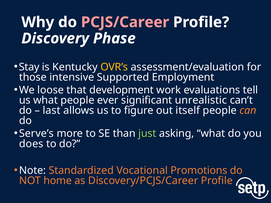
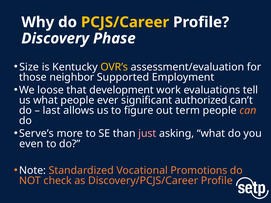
PCJS/Career colour: pink -> yellow (125, 22)
Stay: Stay -> Size (29, 67)
intensive: intensive -> neighbor (72, 77)
unrealistic: unrealistic -> authorized (201, 100)
itself: itself -> term (188, 111)
just colour: light green -> pink (147, 134)
does: does -> even (31, 144)
home: home -> check (58, 181)
